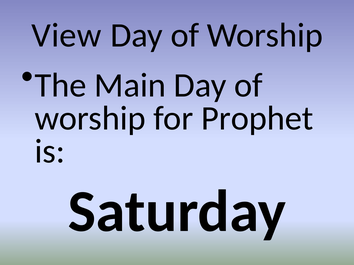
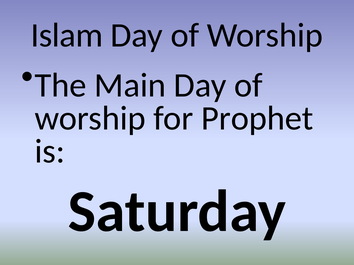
View: View -> Islam (67, 35)
